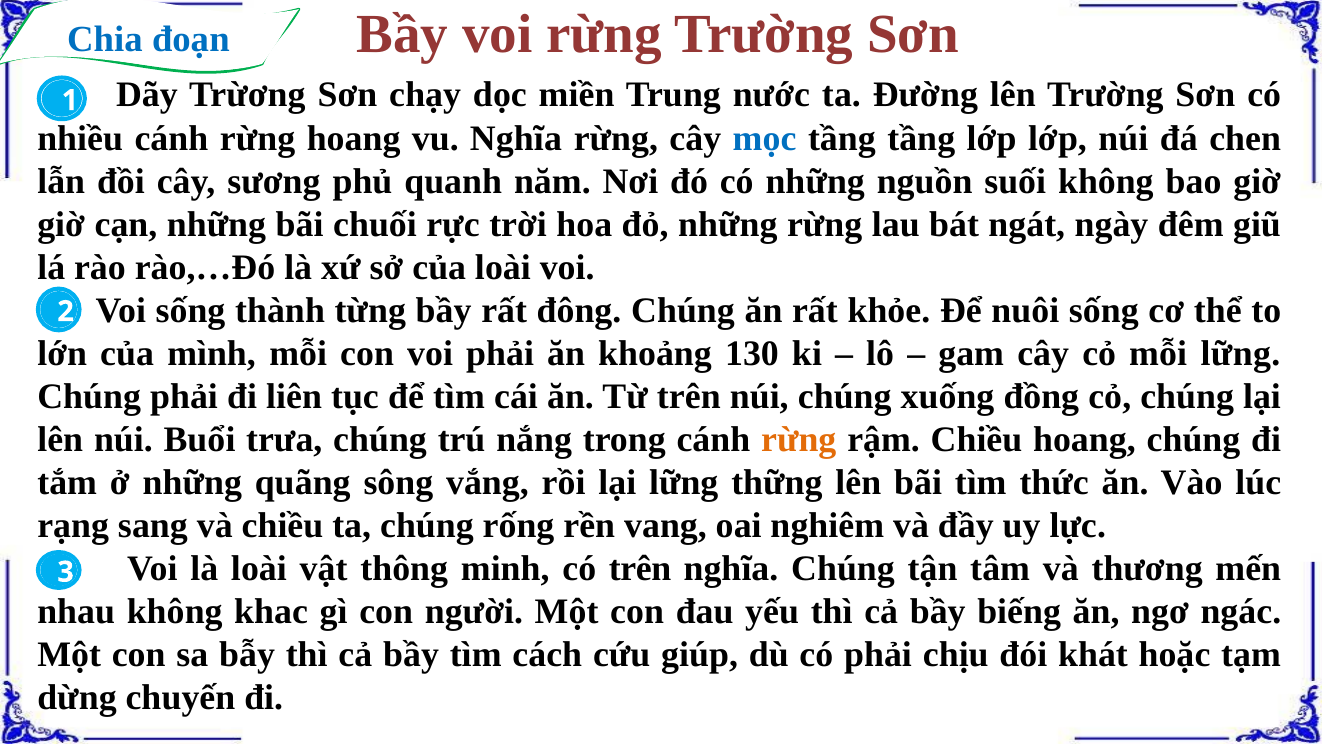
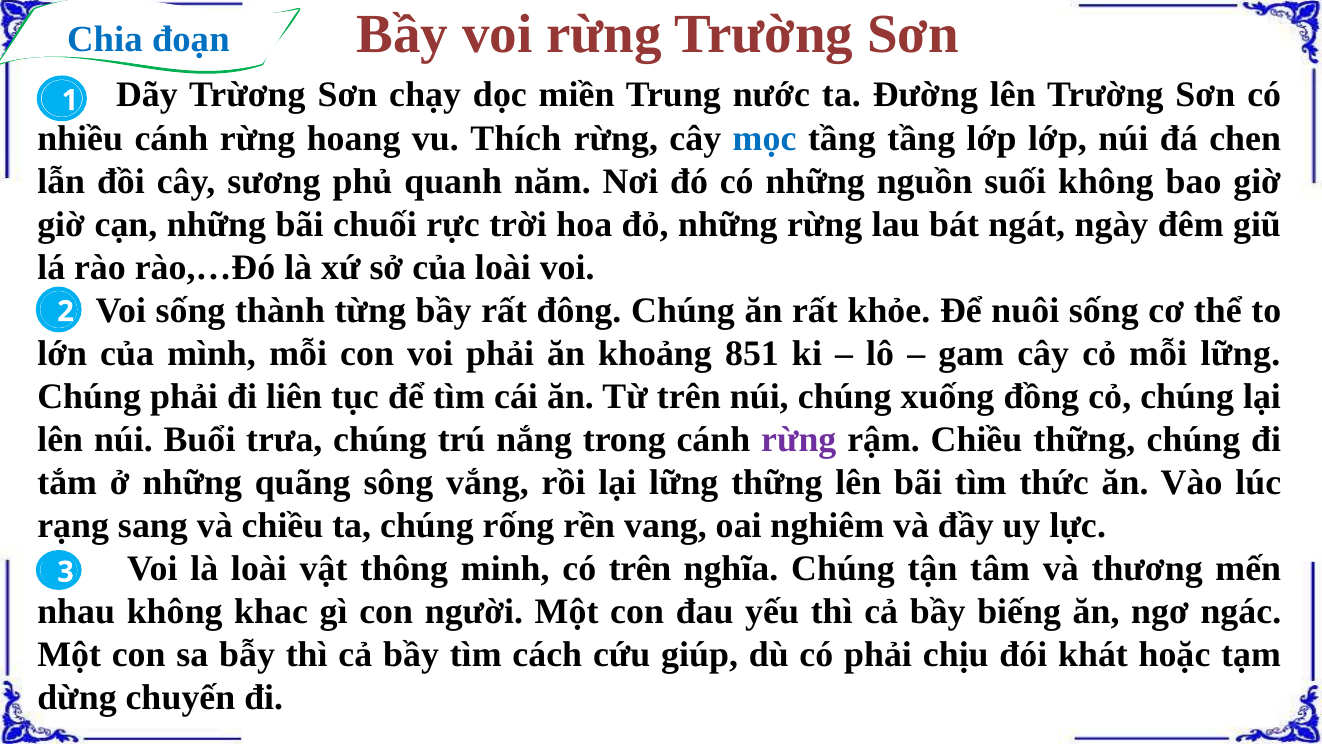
vu Nghĩa: Nghĩa -> Thích (516, 138)
130: 130 -> 851 (752, 353)
rừng colour: orange -> purple (799, 439)
Chiều hoang: hoang -> thững (1084, 439)
